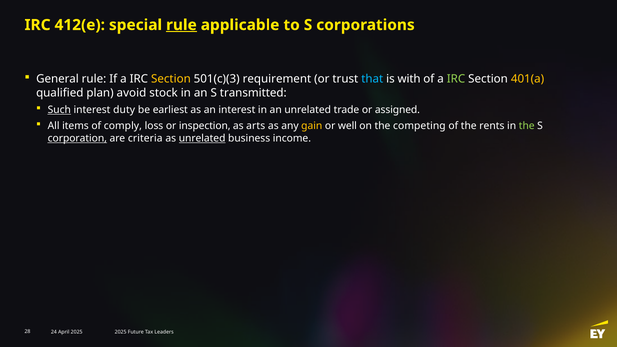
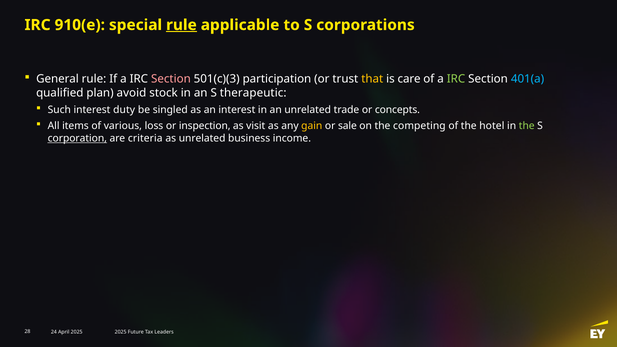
412(e: 412(e -> 910(e (80, 25)
Section colour: yellow -> pink (171, 79)
requirement: requirement -> participation (277, 79)
that colour: light blue -> yellow (372, 79)
with: with -> care (409, 79)
401(a colour: yellow -> light blue (528, 79)
transmitted: transmitted -> therapeutic (253, 93)
Such underline: present -> none (59, 110)
earliest: earliest -> singled (170, 110)
assigned: assigned -> concepts (397, 110)
comply: comply -> various (123, 126)
arts: arts -> visit (256, 126)
well: well -> sale (347, 126)
rents: rents -> hotel (492, 126)
unrelated underline: present -> none (202, 138)
